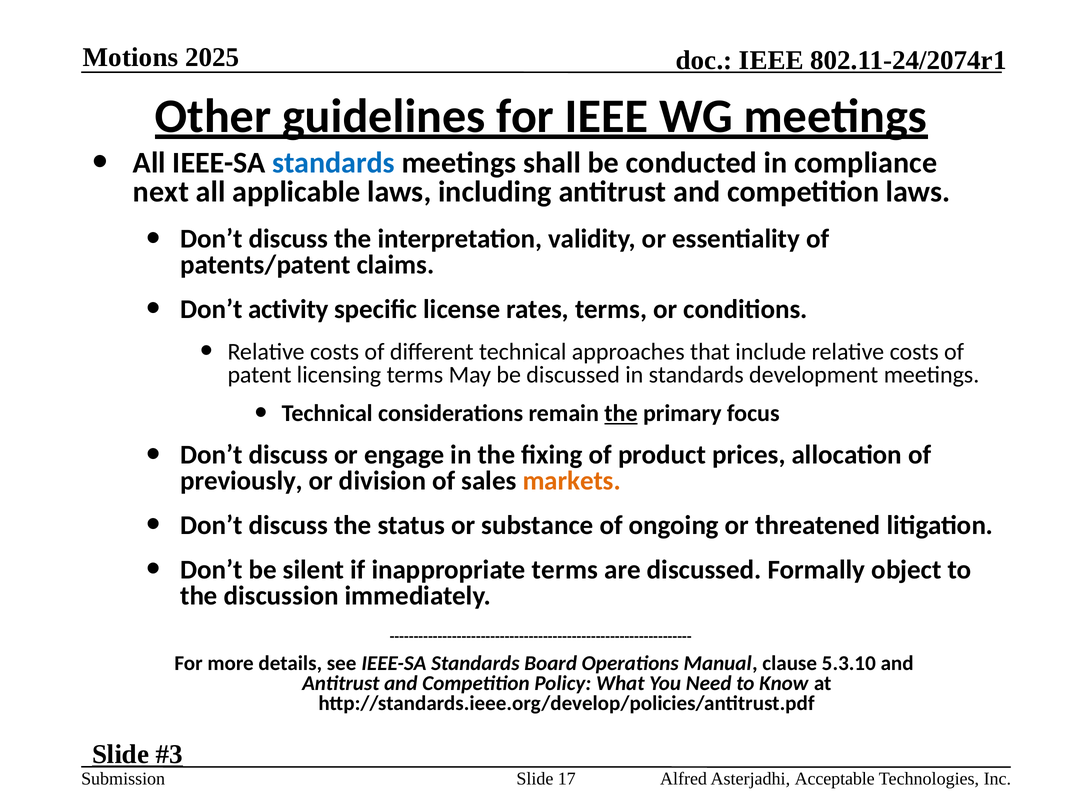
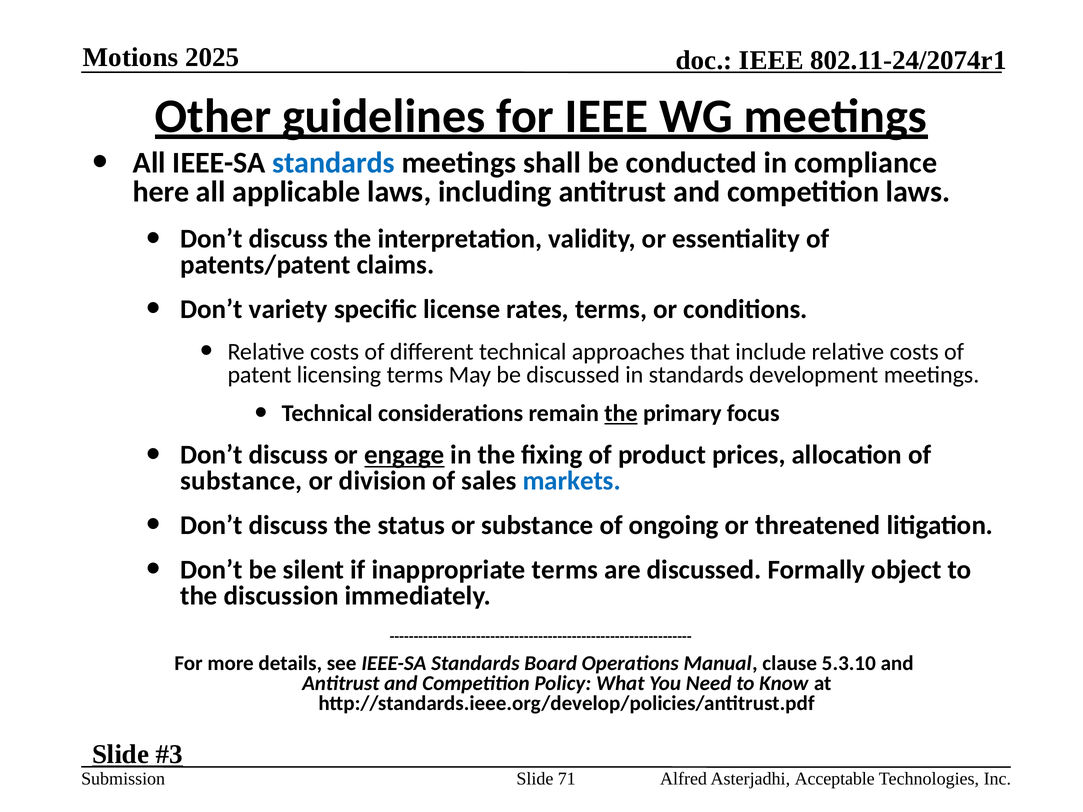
next: next -> here (161, 192)
activity: activity -> variety (288, 309)
engage underline: none -> present (404, 455)
previously: previously -> substance (241, 481)
markets colour: orange -> blue (572, 481)
17: 17 -> 71 (567, 779)
